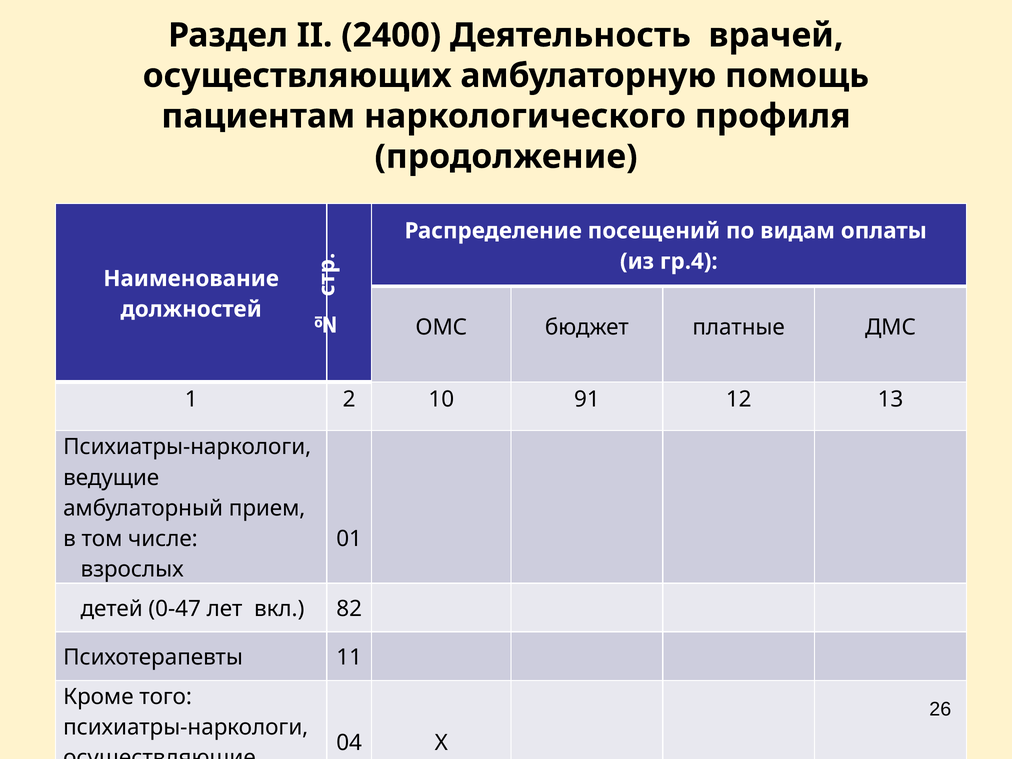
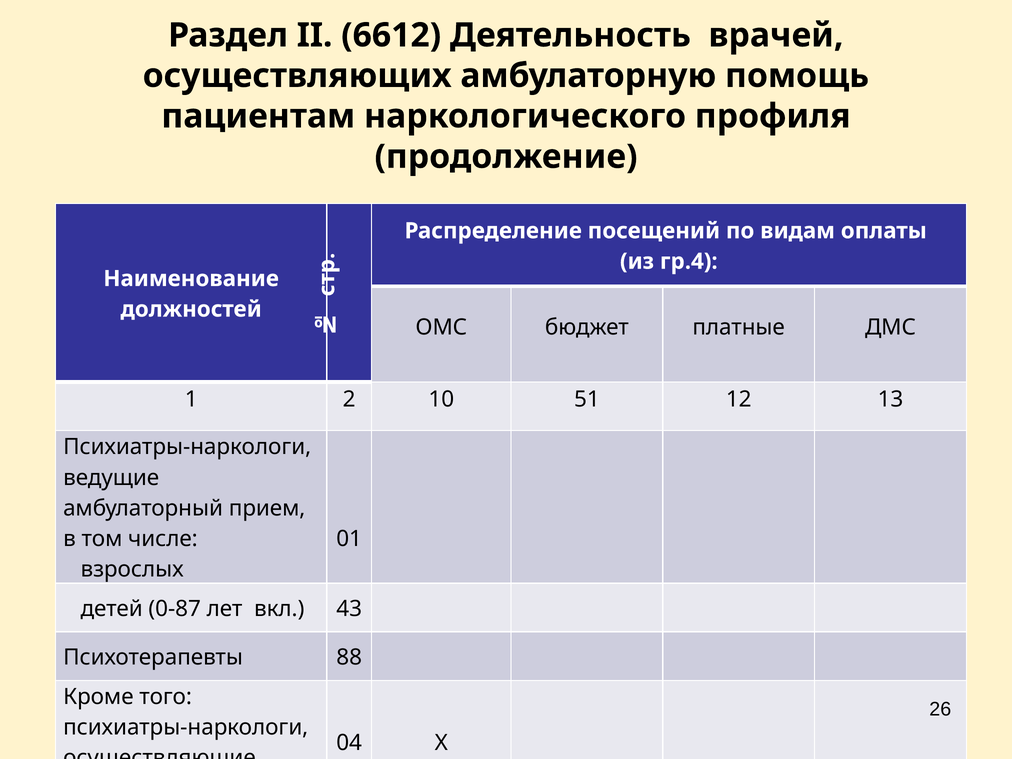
2400: 2400 -> 6612 (391, 35)
91: 91 -> 51 (587, 399)
0-47: 0-47 -> 0-87 (175, 609)
82: 82 -> 43 (349, 609)
11: 11 -> 88 (349, 657)
